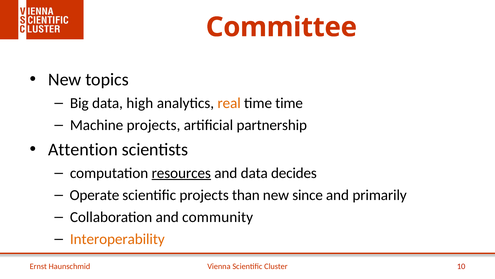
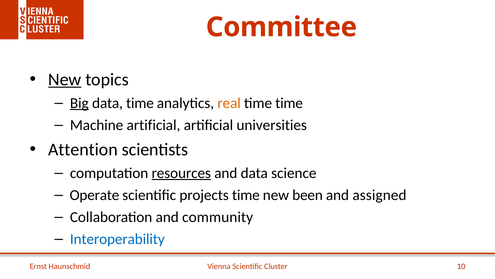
New underline: none -> present (65, 79)
Big underline: none -> present (79, 103)
data high: high -> time (140, 103)
Machine projects: projects -> artificial (153, 125)
partnership: partnership -> universities (272, 125)
decides: decides -> science (294, 173)
projects than: than -> time (246, 195)
since: since -> been (308, 195)
primarily: primarily -> assigned (379, 195)
Interoperability colour: orange -> blue (117, 239)
